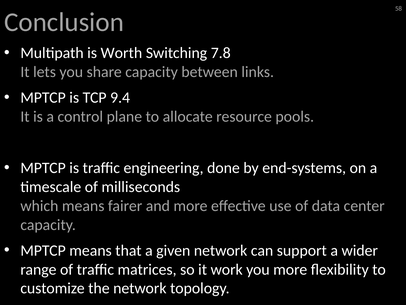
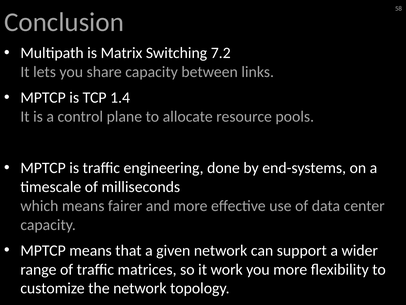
Worth: Worth -> Matrix (121, 53)
7.8: 7.8 -> 7.2 (221, 53)
9.4: 9.4 -> 1.4 (120, 98)
